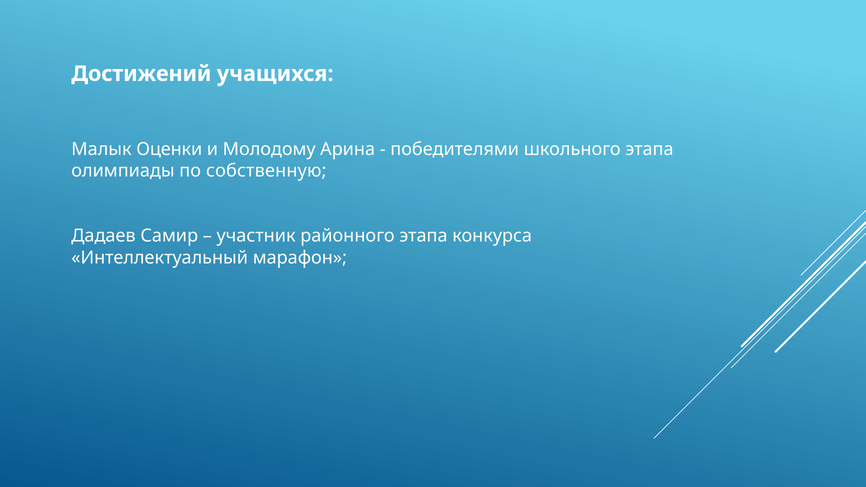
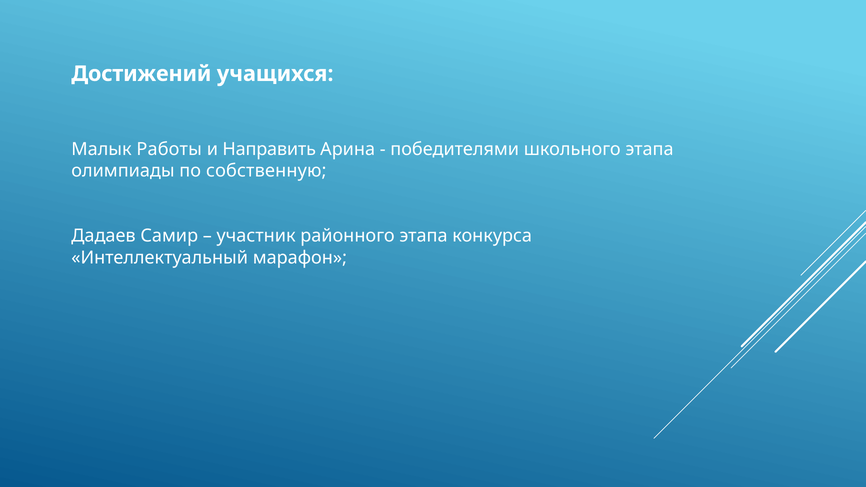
Оценки: Оценки -> Работы (169, 149)
Молодому: Молодому -> Направить (269, 149)
